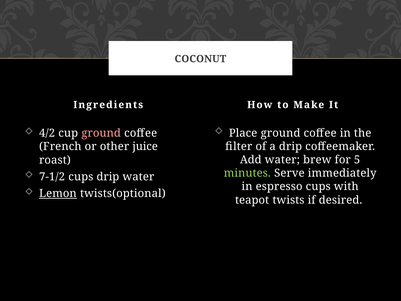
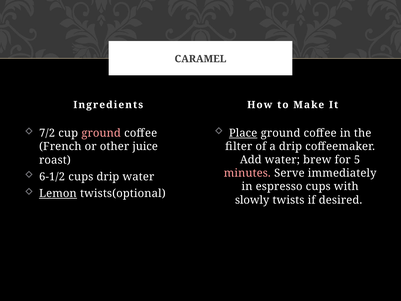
COCONUT: COCONUT -> CARAMEL (200, 59)
Place underline: none -> present (243, 133)
4/2: 4/2 -> 7/2 (47, 133)
minutes colour: light green -> pink (247, 173)
7-1/2: 7-1/2 -> 6-1/2 (52, 177)
teapot: teapot -> slowly (252, 200)
